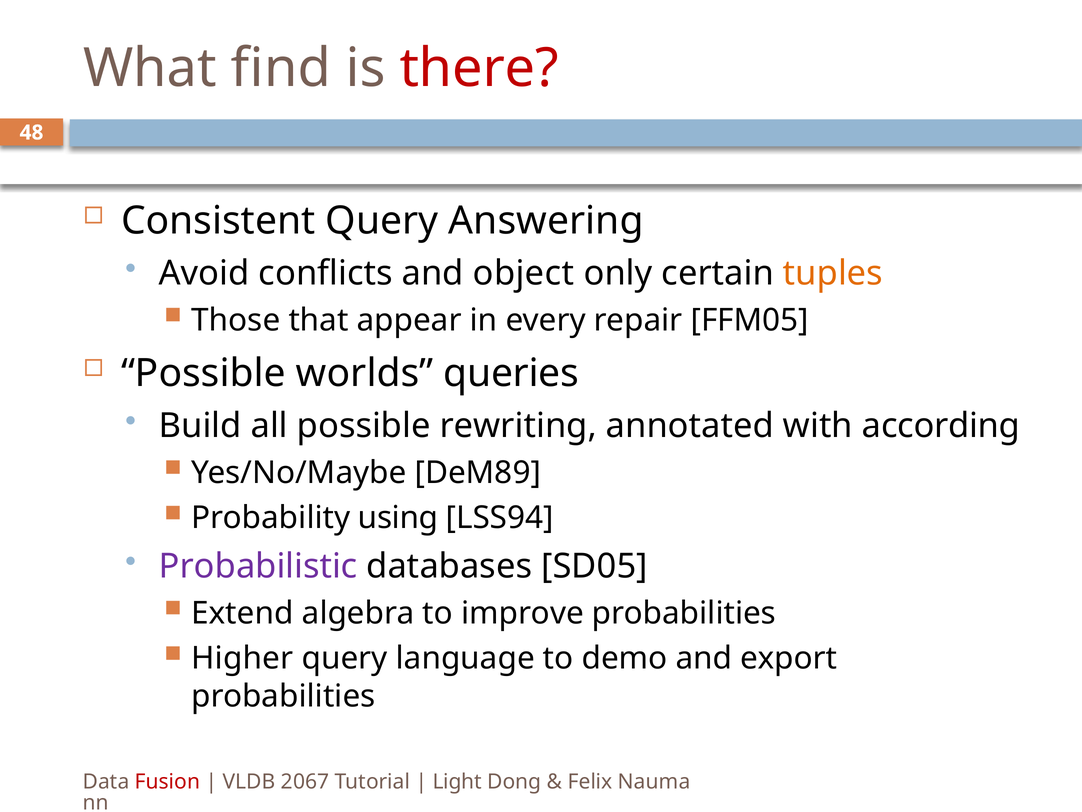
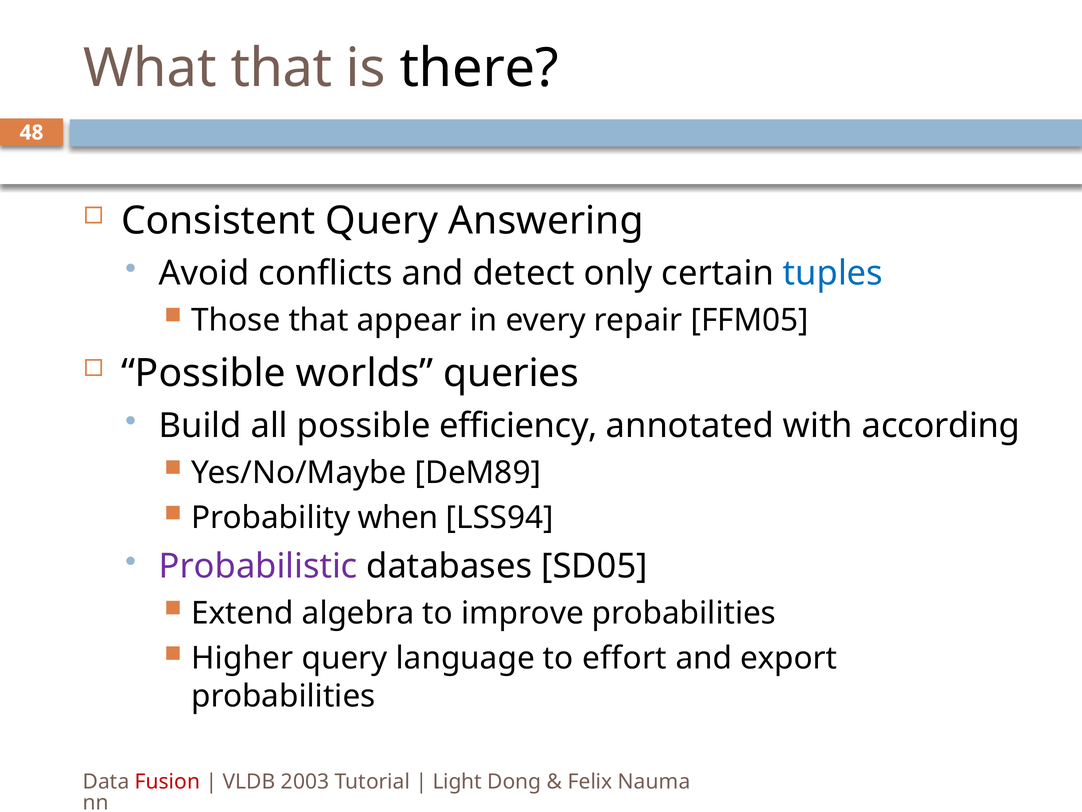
What find: find -> that (281, 69)
there colour: red -> black (479, 69)
object: object -> detect (524, 273)
tuples colour: orange -> blue (833, 273)
rewriting: rewriting -> efficiency (518, 425)
using: using -> when (398, 518)
demo: demo -> effort (624, 658)
2067: 2067 -> 2003 (305, 781)
